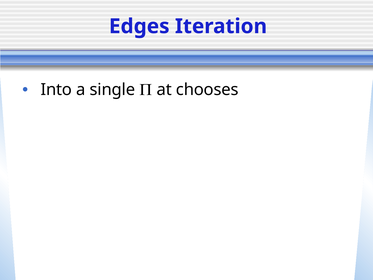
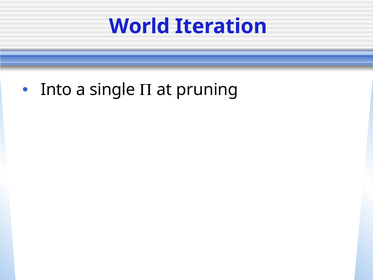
Edges: Edges -> World (139, 26)
chooses: chooses -> pruning (207, 89)
